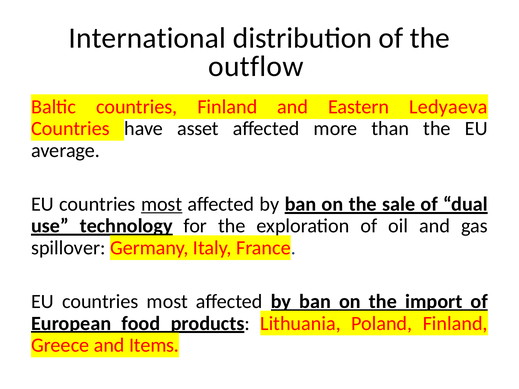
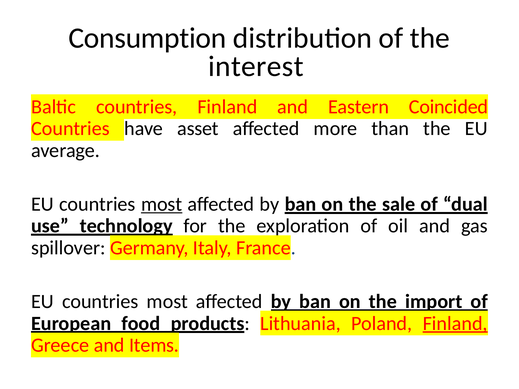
International: International -> Consumption (147, 38)
outflow: outflow -> interest (256, 67)
Ledyaeva: Ledyaeva -> Coincided (448, 107)
Finland underline: none -> present (455, 324)
